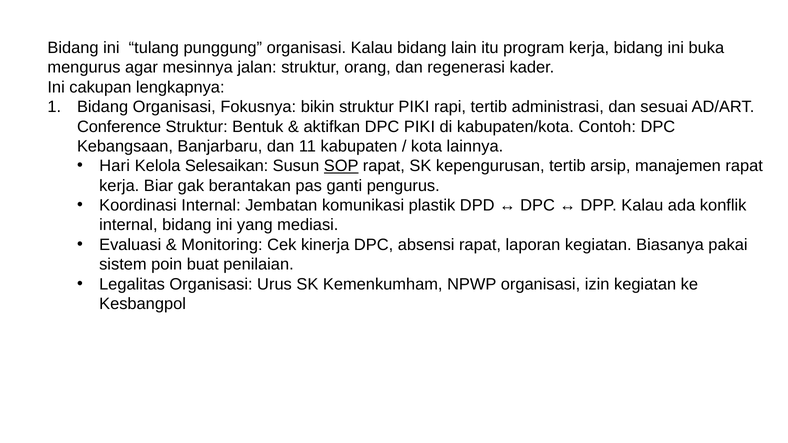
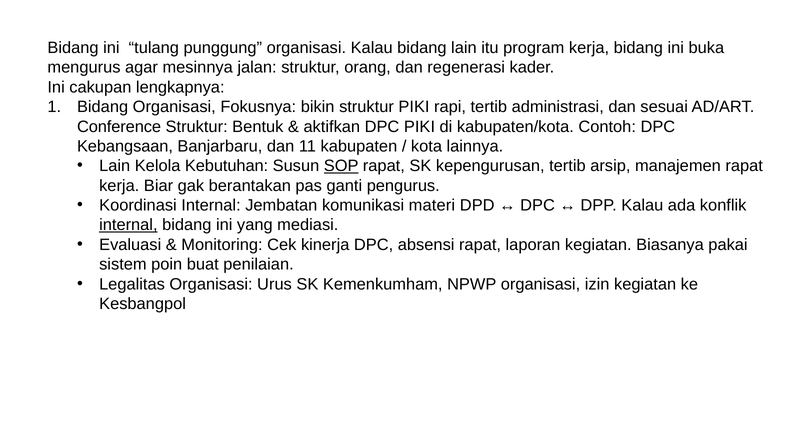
Hari: Hari -> Lain (115, 166)
Selesaikan: Selesaikan -> Kebutuhan (227, 166)
plastik: plastik -> materi (432, 205)
internal underline: none -> present (128, 225)
